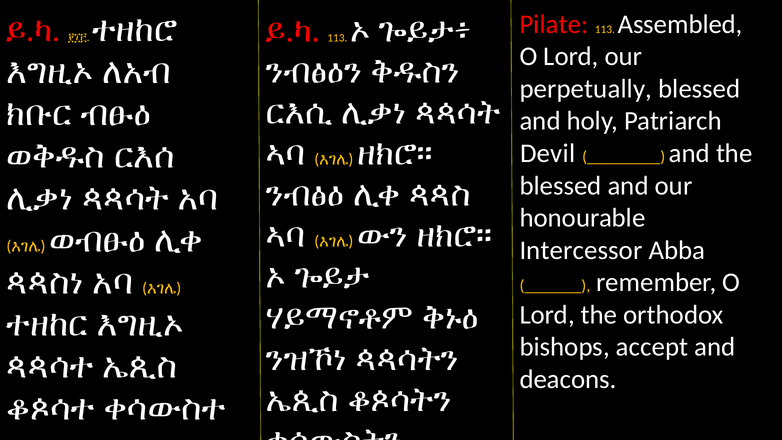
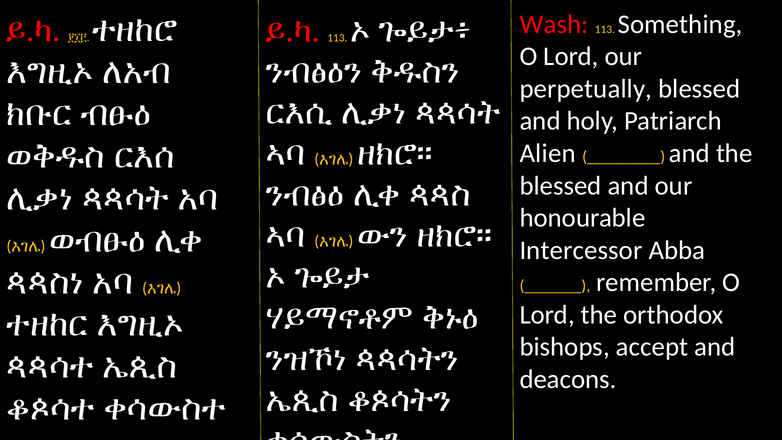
Pilate: Pilate -> Wash (554, 24)
Assembled: Assembled -> Something (680, 24)
Devil: Devil -> Alien (548, 153)
